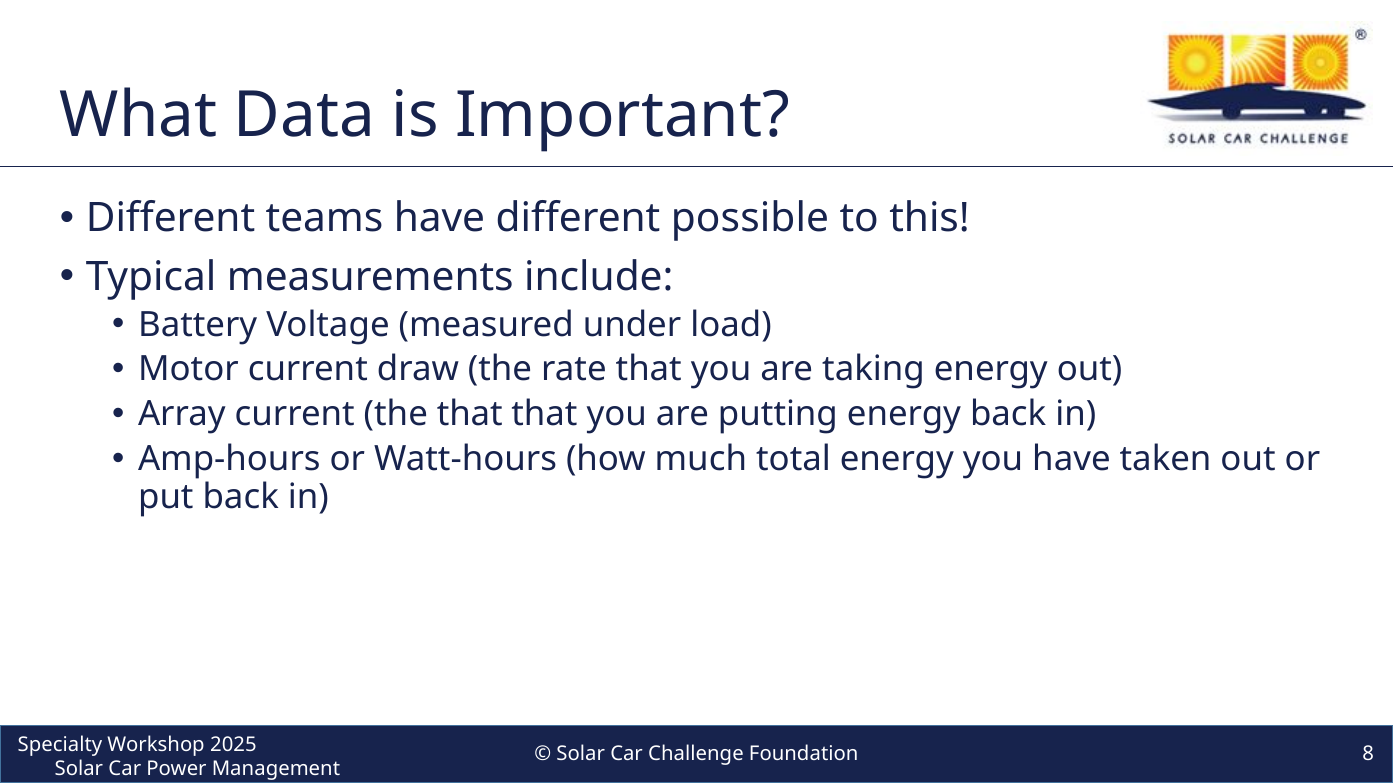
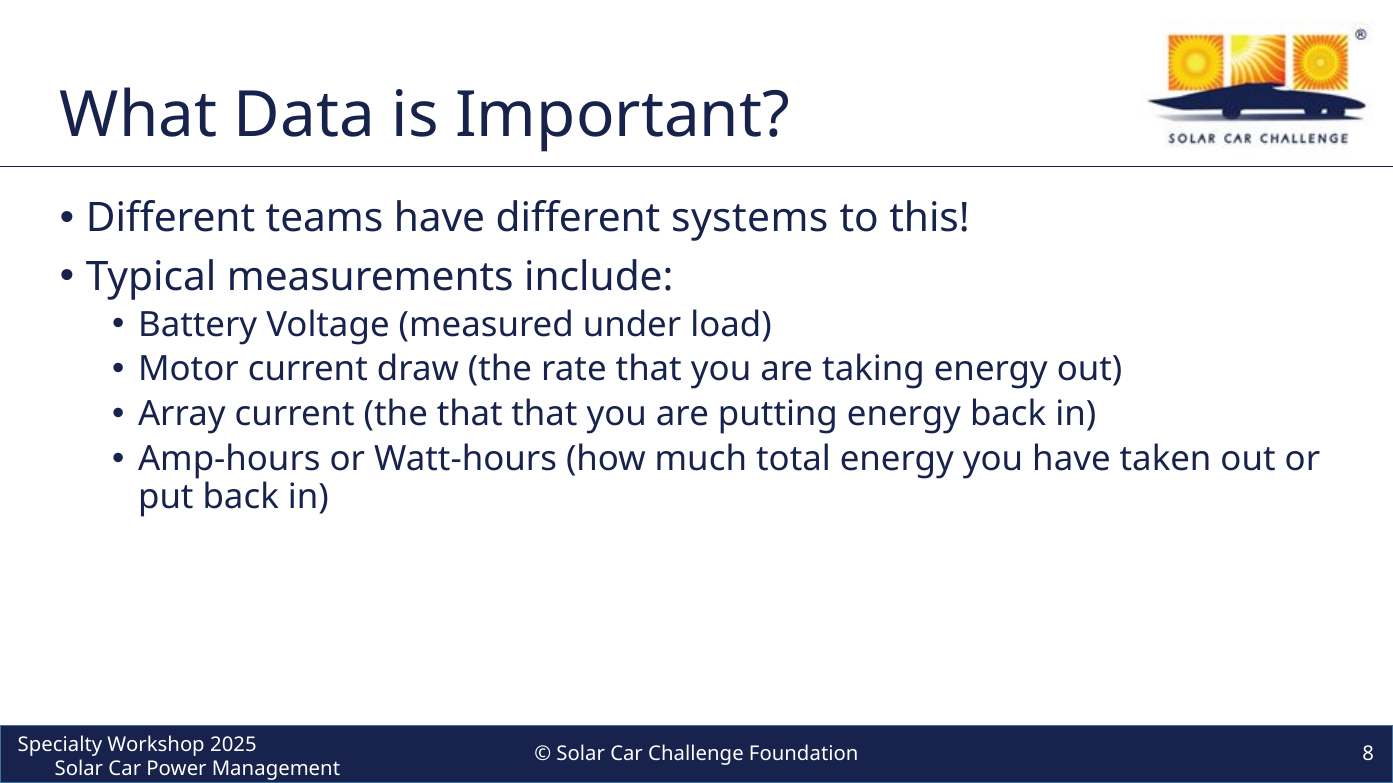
possible: possible -> systems (750, 218)
